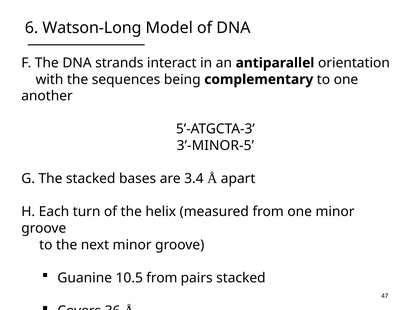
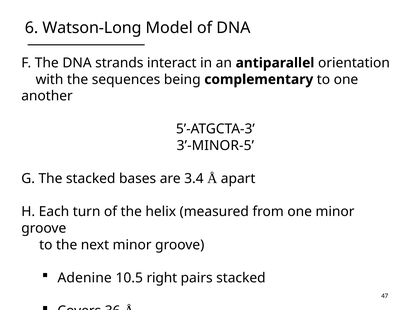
Guanine: Guanine -> Adenine (85, 278)
10.5 from: from -> right (162, 278)
